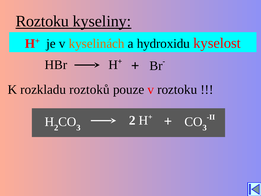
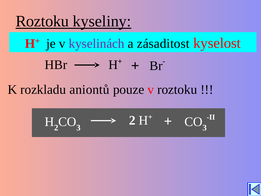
kyselinách colour: orange -> purple (97, 44)
hydroxidu: hydroxidu -> zásaditost (163, 44)
roztoků: roztoků -> aniontů (89, 89)
